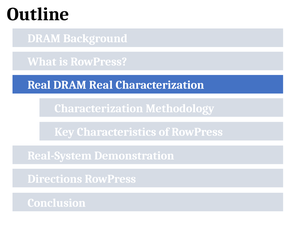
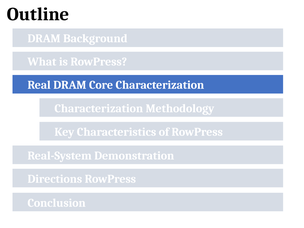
DRAM Real: Real -> Core (101, 85)
